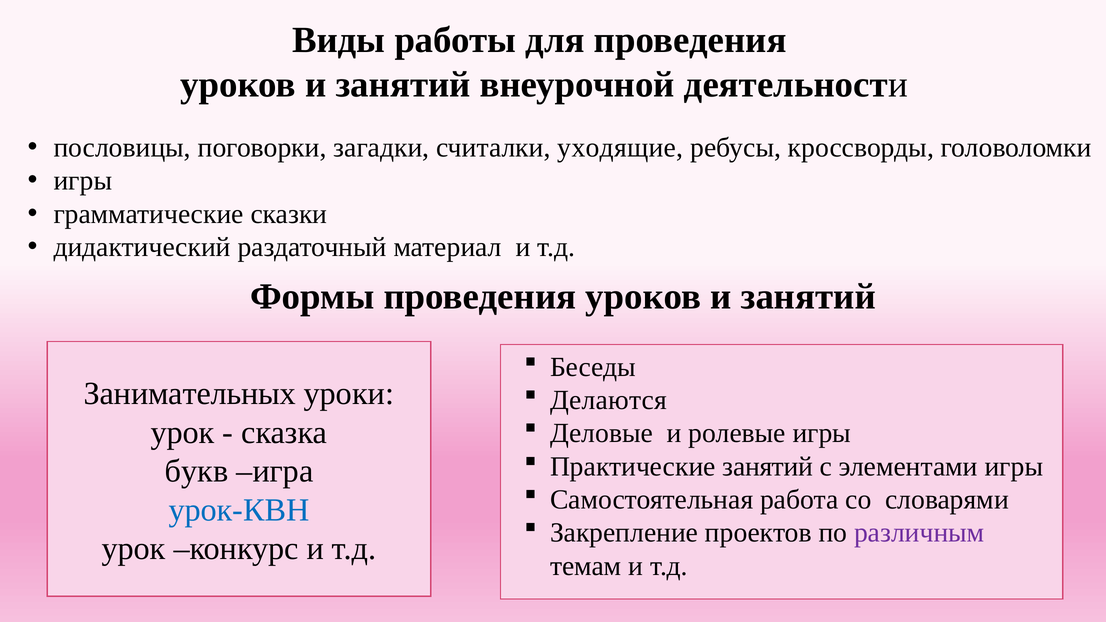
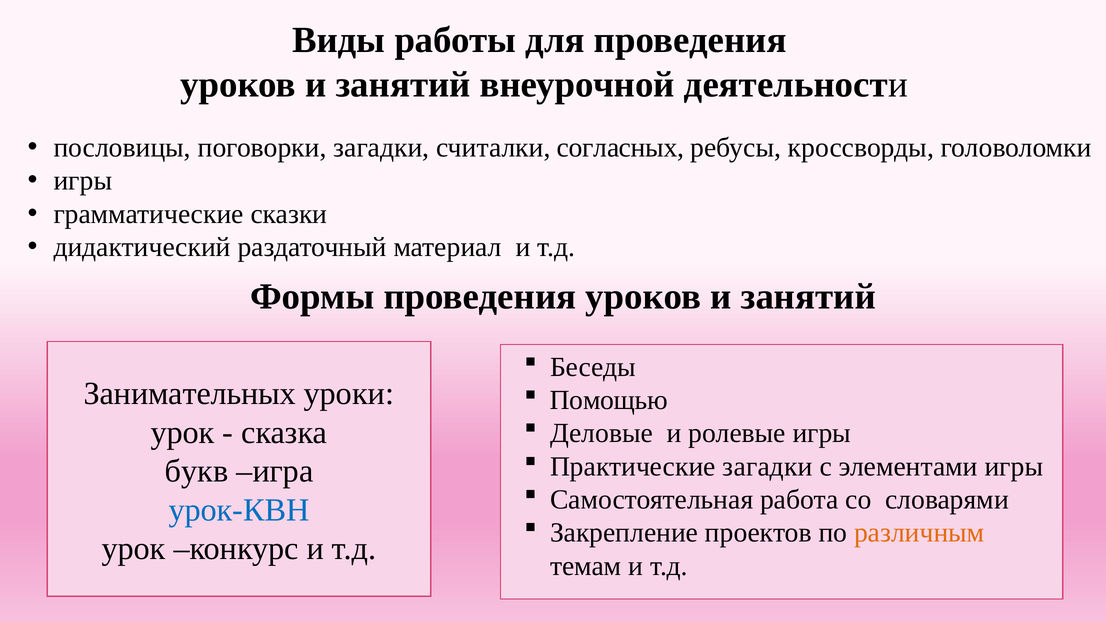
уходящие: уходящие -> согласных (621, 148)
Делаются: Делаются -> Помощью (609, 400)
Практические занятий: занятий -> загадки (768, 467)
различным colour: purple -> orange (919, 533)
